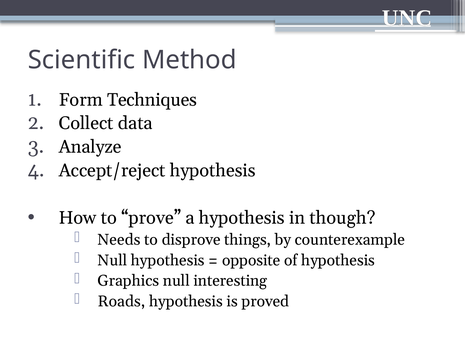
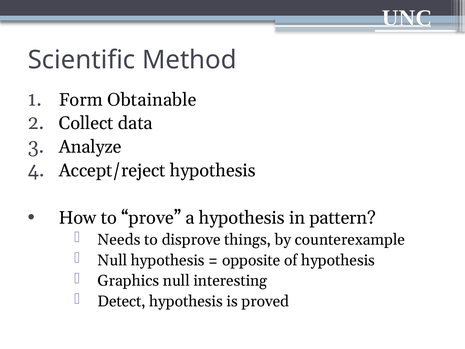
Techniques: Techniques -> Obtainable (152, 100)
though: though -> pattern (343, 218)
Roads: Roads -> Detect (122, 301)
